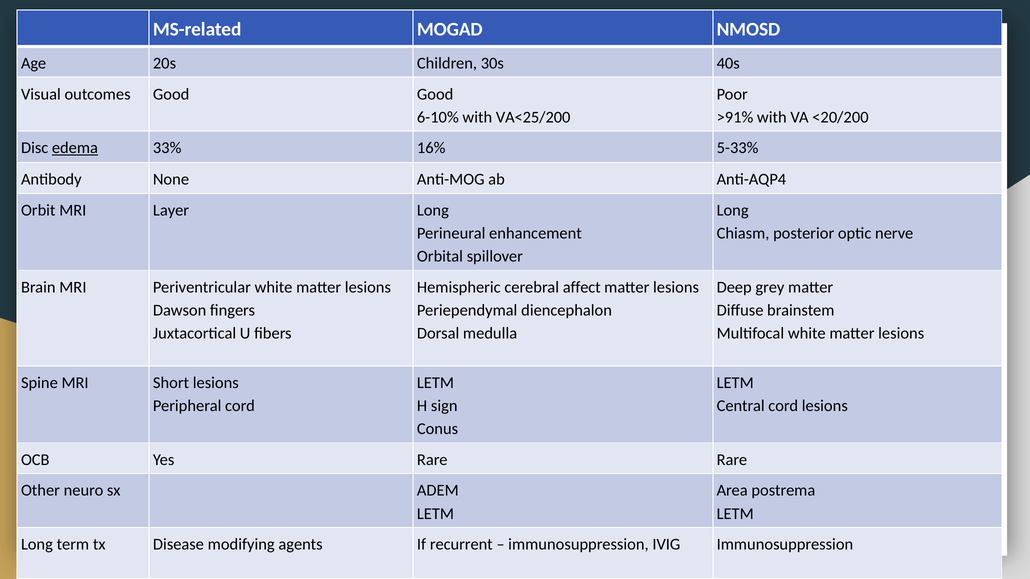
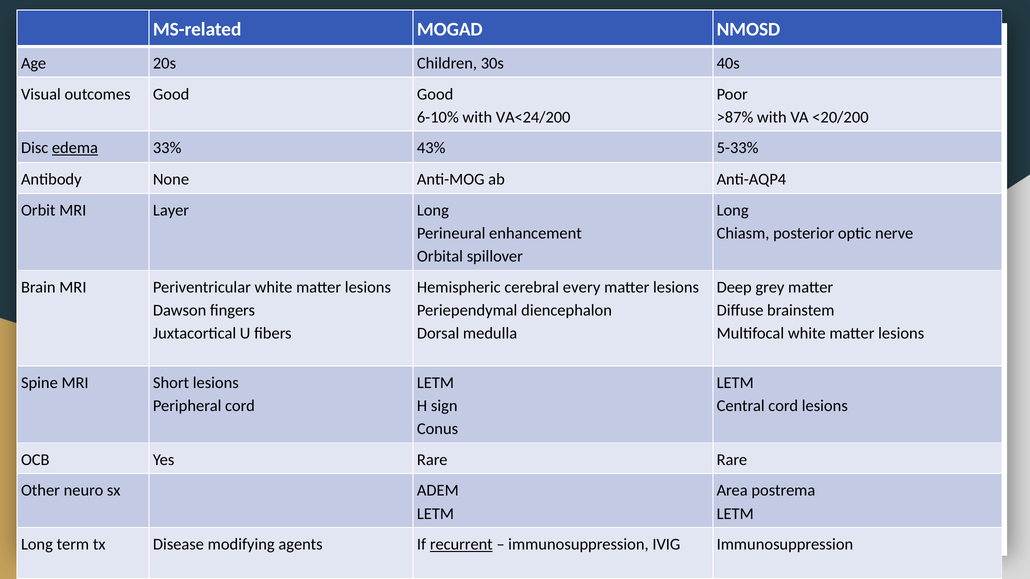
VA<25/200: VA<25/200 -> VA<24/200 (533, 117)
>91%: >91% -> >87% (735, 117)
16%: 16% -> 43% (431, 148)
affect: affect -> every (582, 287)
recurrent underline: none -> present (461, 545)
